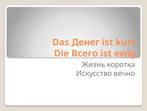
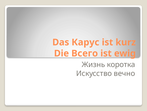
Денег: Денег -> Карус (85, 42)
